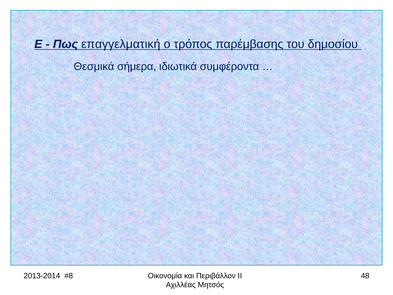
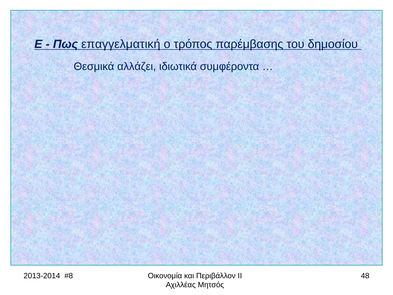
σήμερα: σήμερα -> αλλάζει (137, 67)
